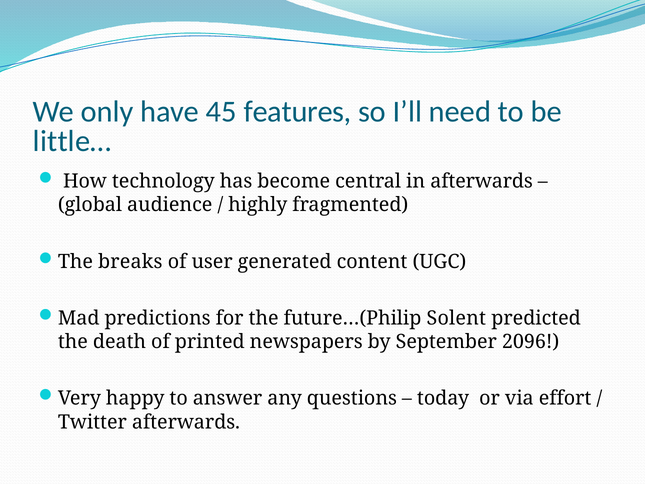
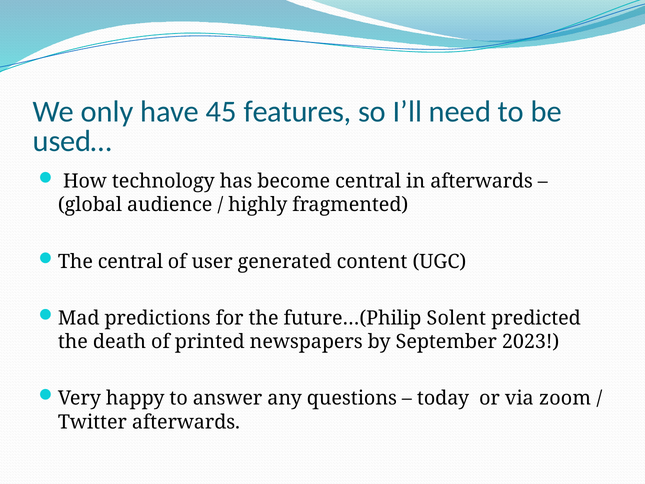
little…: little… -> used… (72, 141)
The breaks: breaks -> central (130, 261)
2096: 2096 -> 2023 (531, 342)
effort: effort -> zoom (565, 398)
